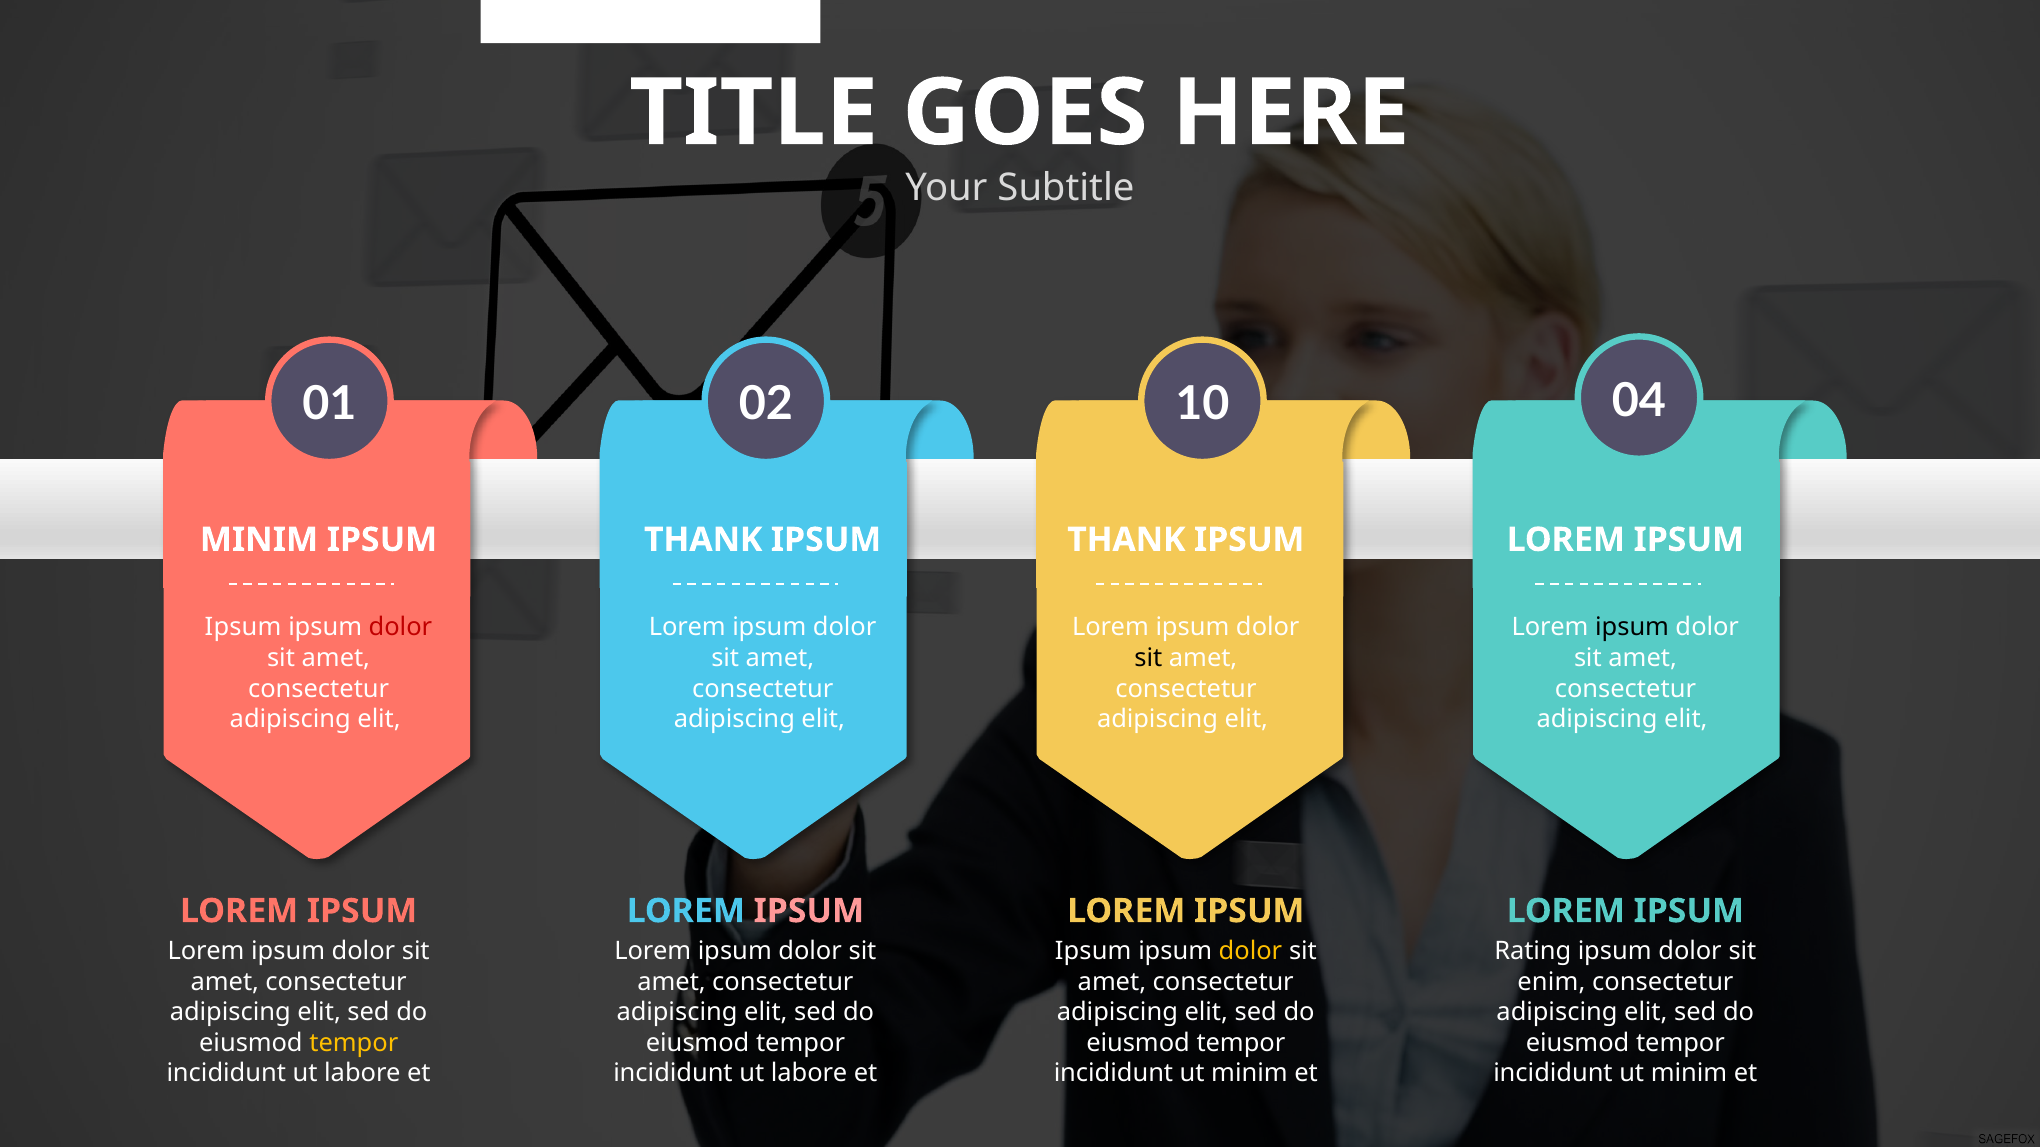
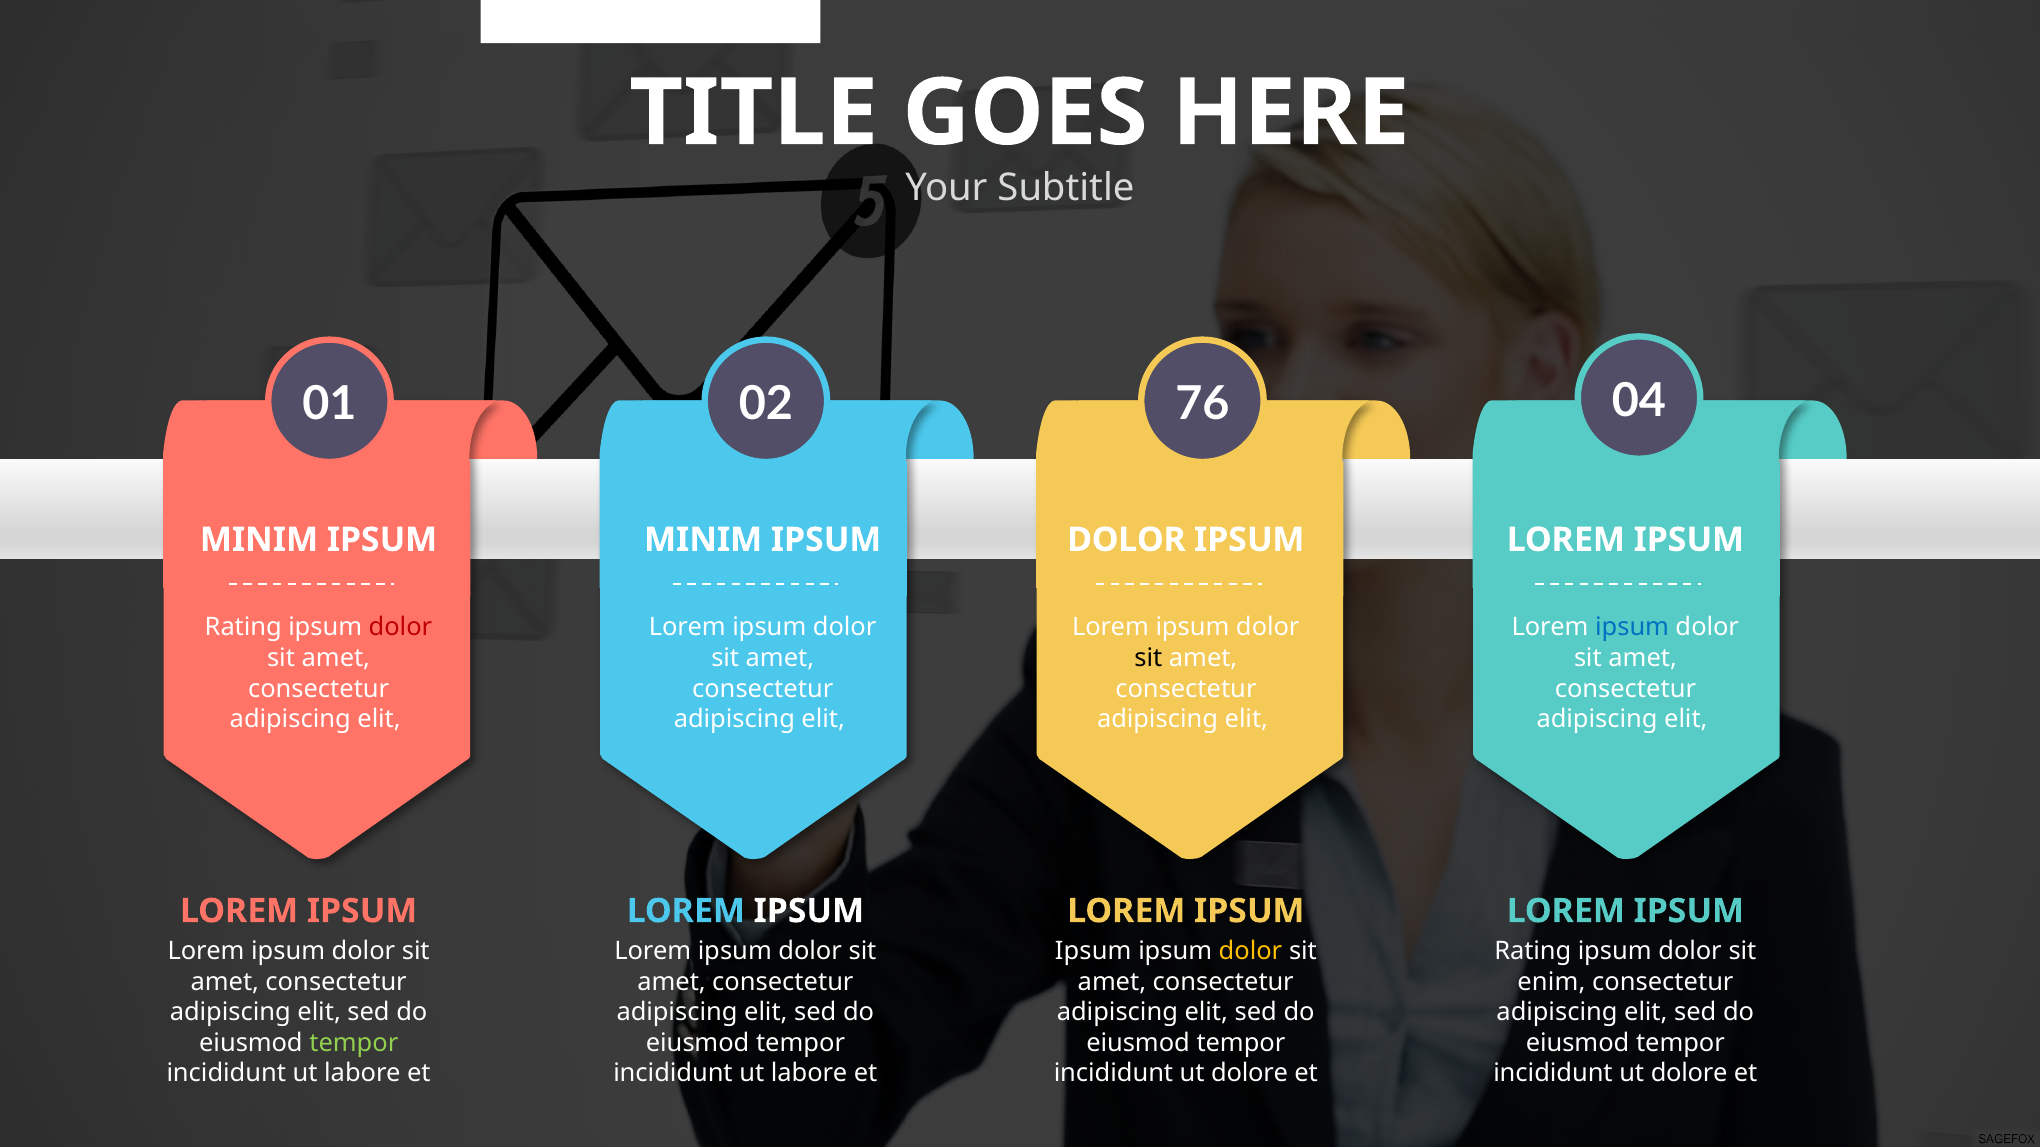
10: 10 -> 76 (1202, 404)
THANK: THANK -> MINIM (703, 540)
THANK: THANK -> DOLOR (1126, 540)
Ipsum: Ipsum -> Rating (243, 628)
ipsum colour: black -> blue (1632, 628)
IPSUM colour: pink -> white (809, 911)
tempor colour: yellow -> light green (354, 1043)
minim: minim -> dolore (1250, 1074)
minim: minim -> dolore (1689, 1074)
